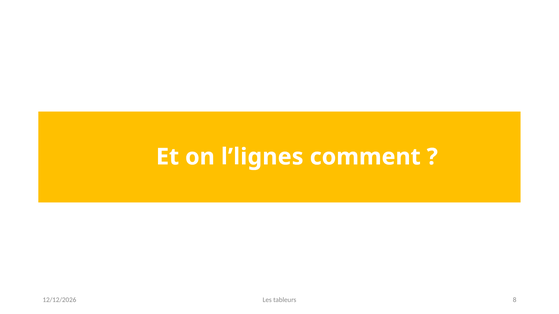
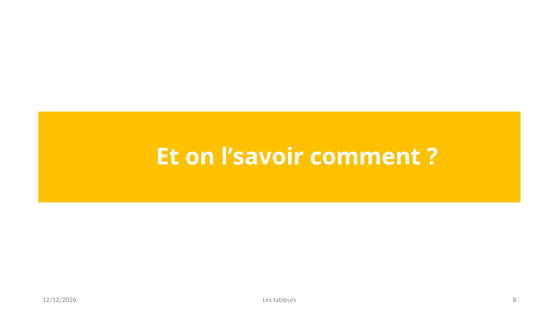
l’lignes: l’lignes -> l’savoir (262, 157)
